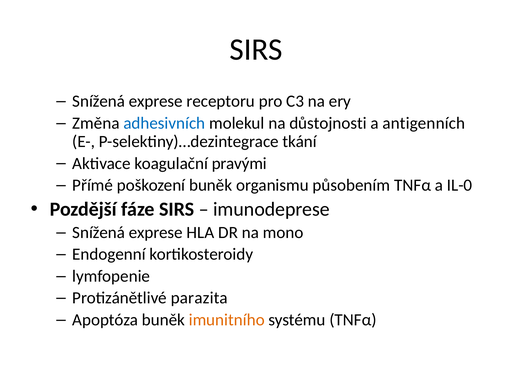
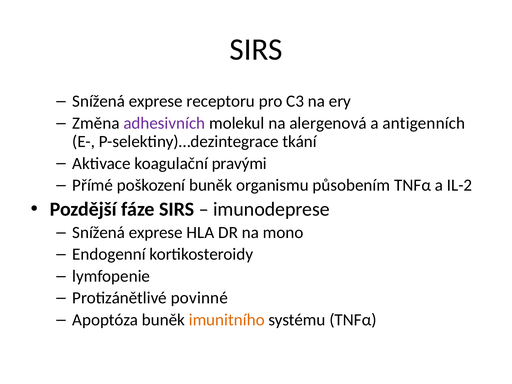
adhesivních colour: blue -> purple (164, 123)
důstojnosti: důstojnosti -> alergenová (328, 123)
IL-0: IL-0 -> IL-2 (460, 185)
parazita: parazita -> povinné (199, 298)
